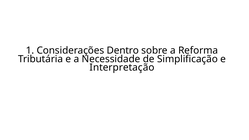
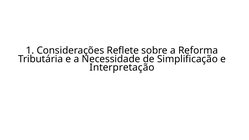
Dentro: Dentro -> Reflete (123, 50)
